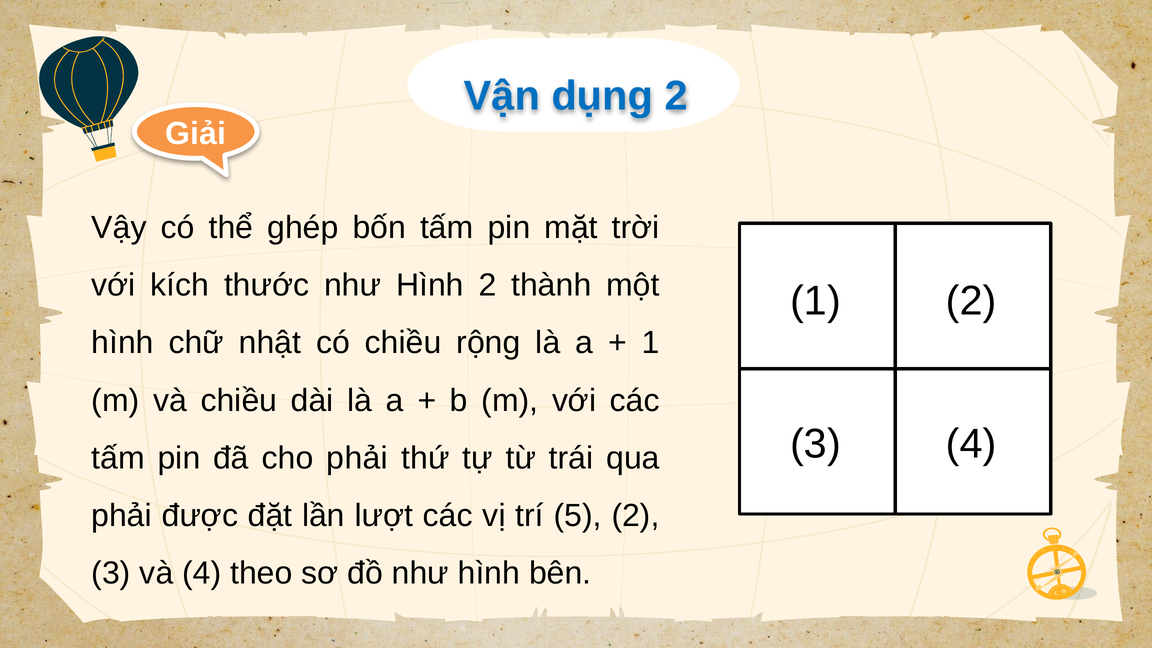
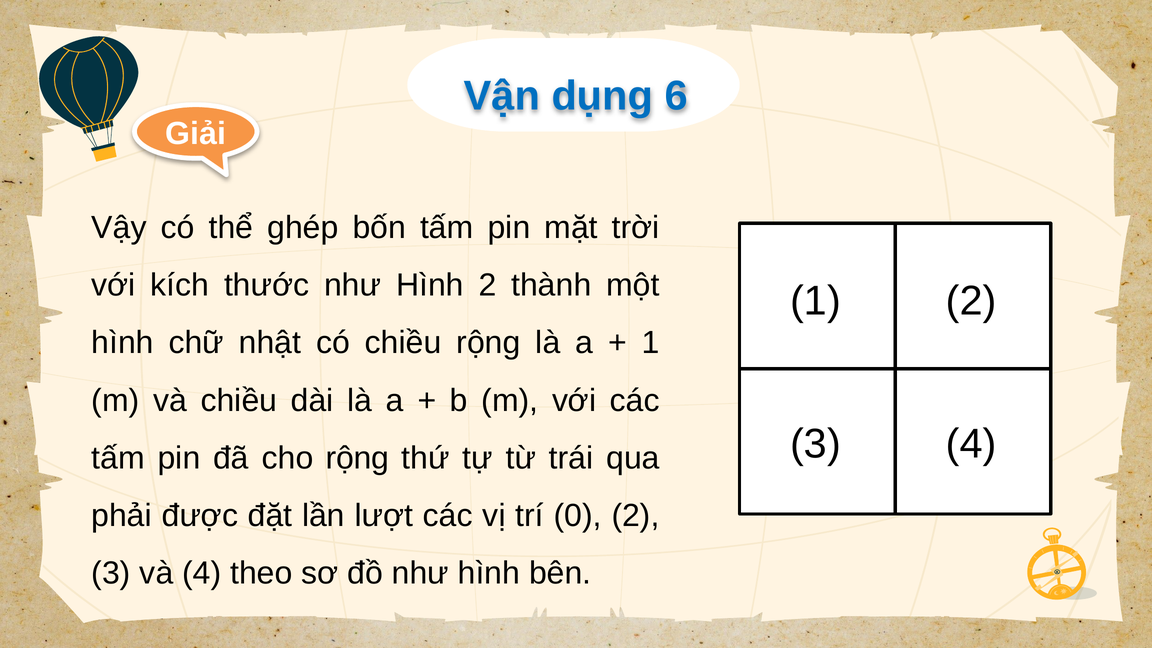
dụng 2: 2 -> 6 (676, 96)
cho phải: phải -> rộng (357, 458)
5: 5 -> 0 (578, 516)
